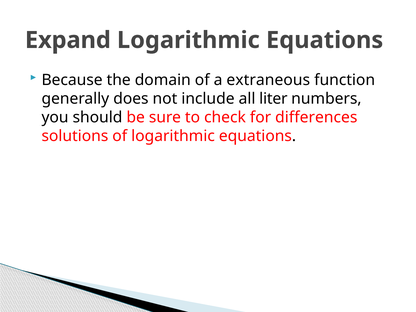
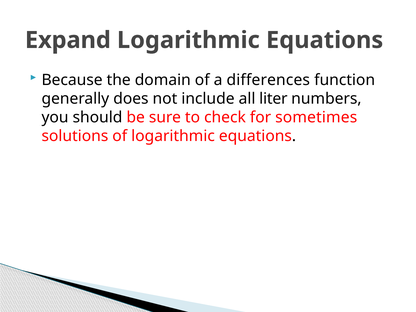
extraneous: extraneous -> differences (268, 80)
differences: differences -> sometimes (316, 117)
